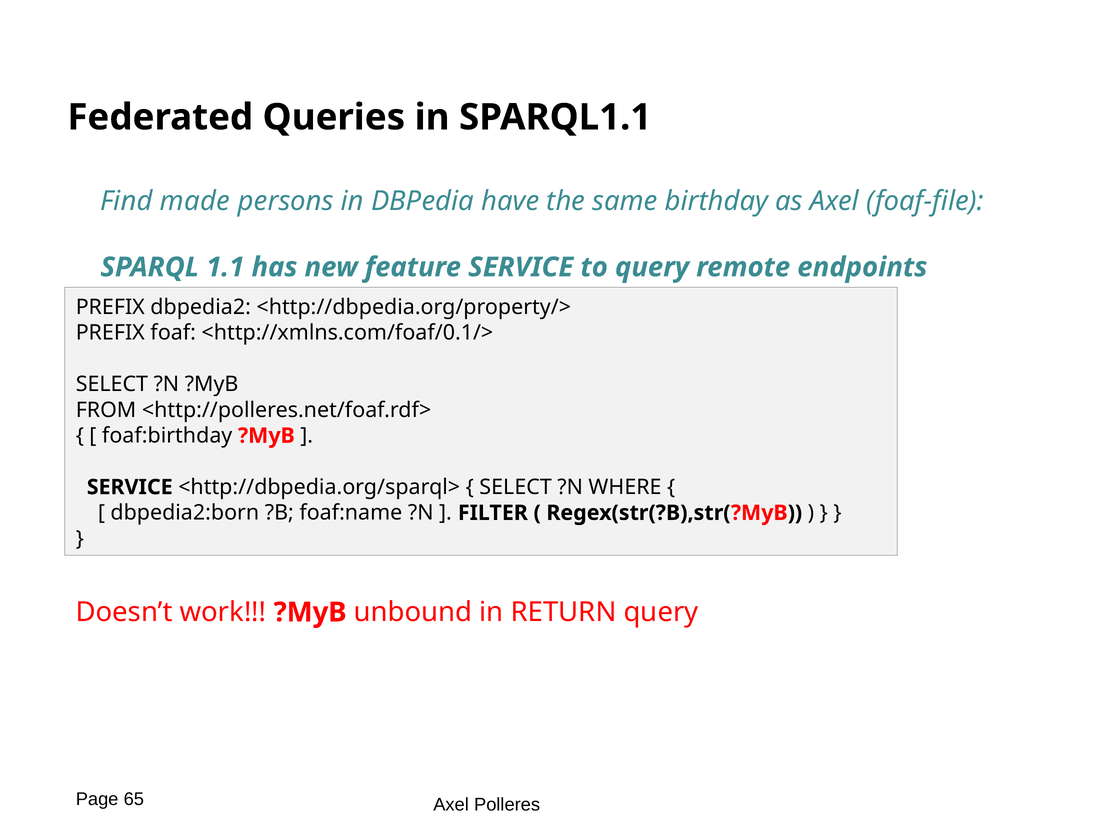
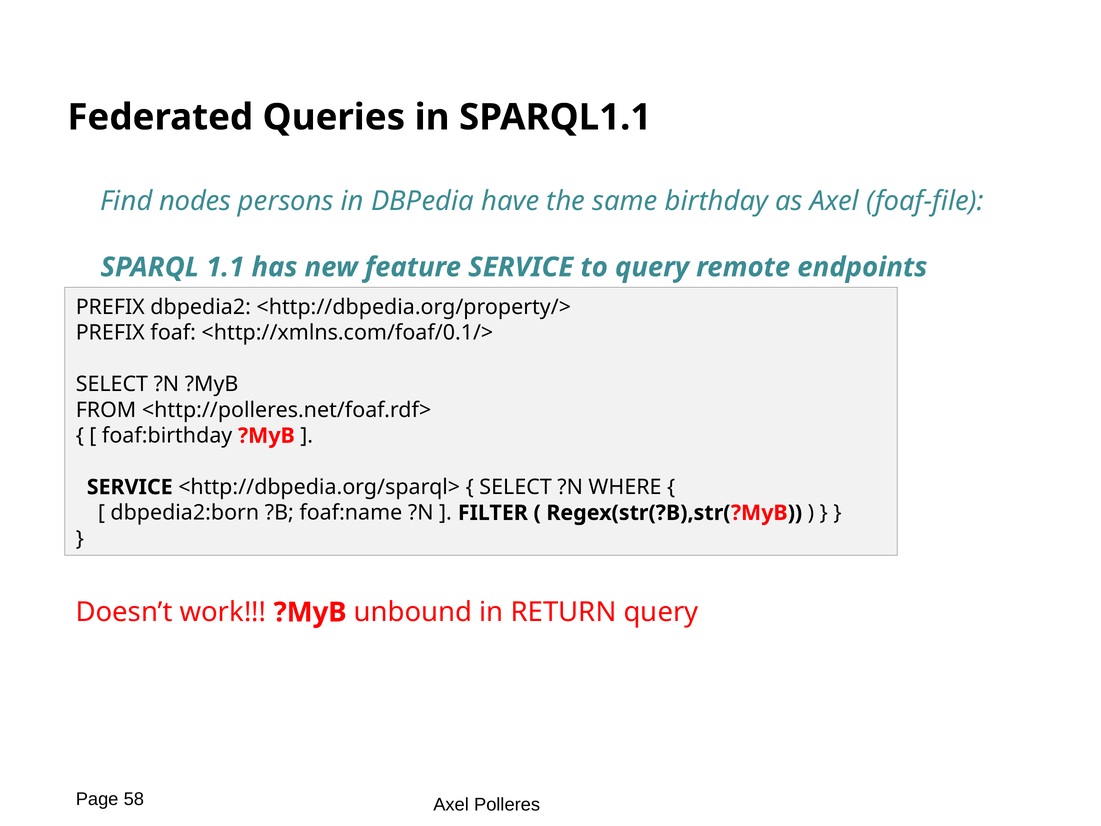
made: made -> nodes (195, 201)
65: 65 -> 58 (134, 799)
